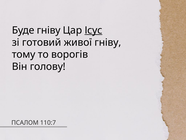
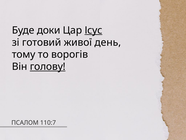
Буде гніву: гніву -> доки (49, 30)
живої гніву: гніву -> день (108, 42)
голову underline: none -> present (48, 66)
